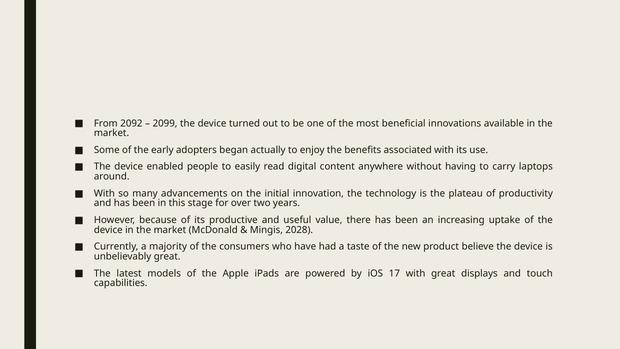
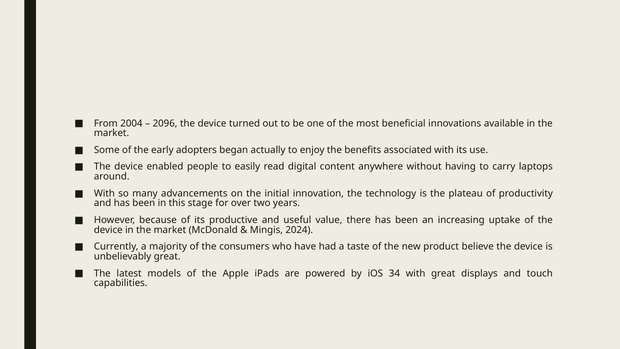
2092: 2092 -> 2004 (131, 123)
2099: 2099 -> 2096 (165, 123)
2028: 2028 -> 2024 (299, 230)
17: 17 -> 34 (394, 273)
